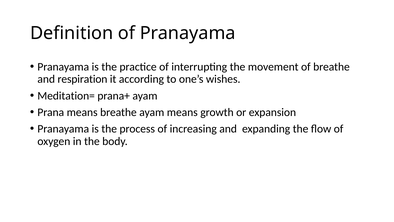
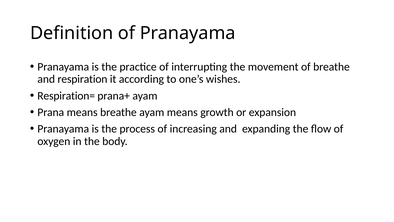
Meditation=: Meditation= -> Respiration= (66, 96)
